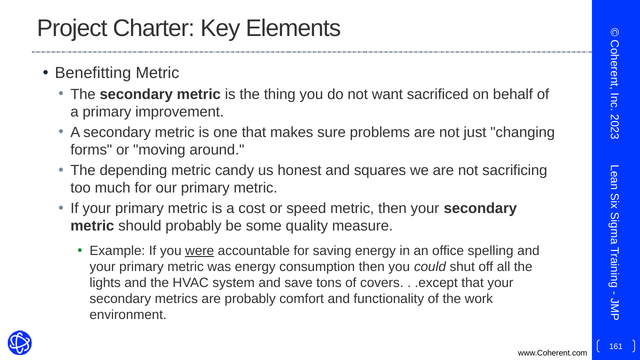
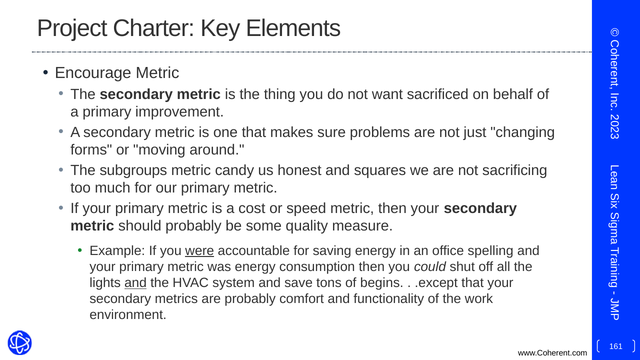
Benefitting: Benefitting -> Encourage (93, 73)
depending: depending -> subgroups (133, 170)
and underline: none -> present (136, 283)
covers: covers -> begins (382, 283)
